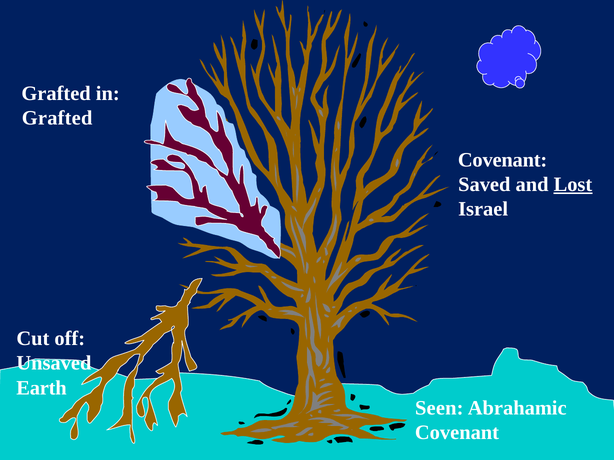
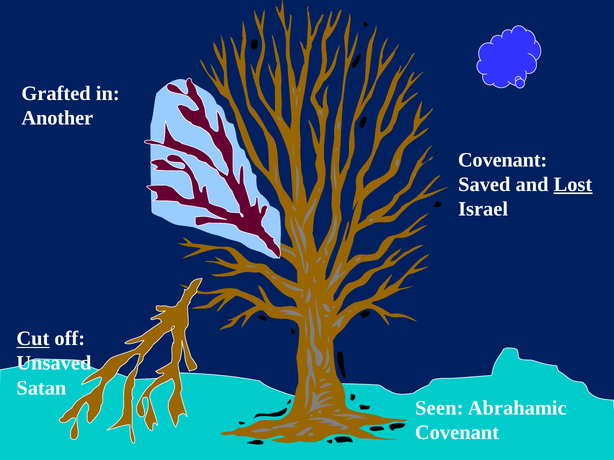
Grafted: Grafted -> Another (57, 118)
Cut underline: none -> present (33, 339)
Earth: Earth -> Satan (41, 388)
